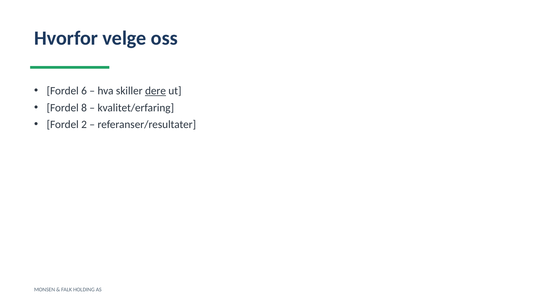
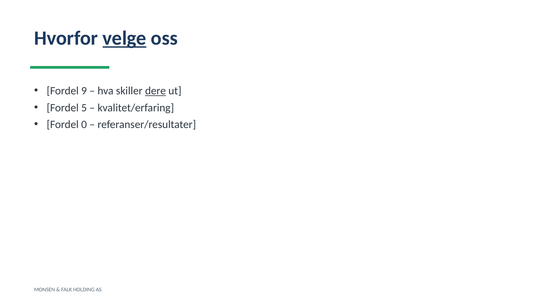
velge underline: none -> present (124, 38)
6: 6 -> 9 (84, 91)
8: 8 -> 5 (84, 108)
2: 2 -> 0 (84, 124)
